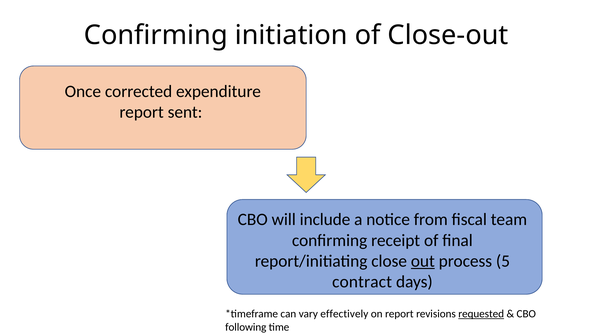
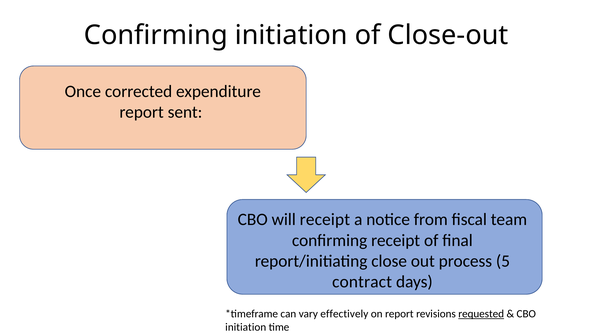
will include: include -> receipt (325, 219)
out underline: present -> none (423, 261)
following: following -> initiation (246, 327)
